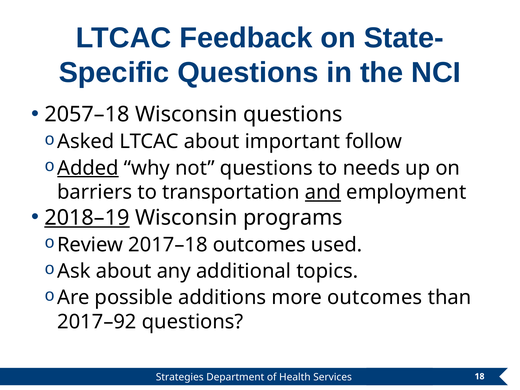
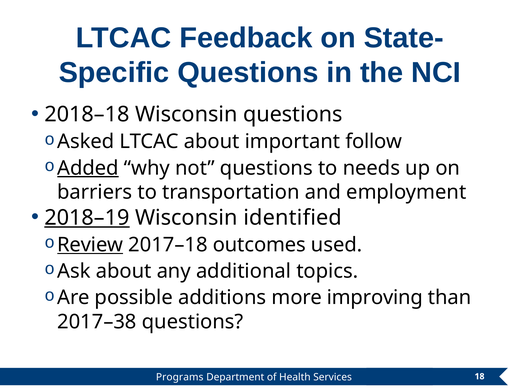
2057–18: 2057–18 -> 2018–18 (87, 114)
and underline: present -> none (323, 192)
programs: programs -> identified (293, 218)
Review underline: none -> present (90, 245)
more outcomes: outcomes -> improving (375, 298)
2017–92: 2017–92 -> 2017–38 (97, 322)
Strategies: Strategies -> Programs (180, 377)
